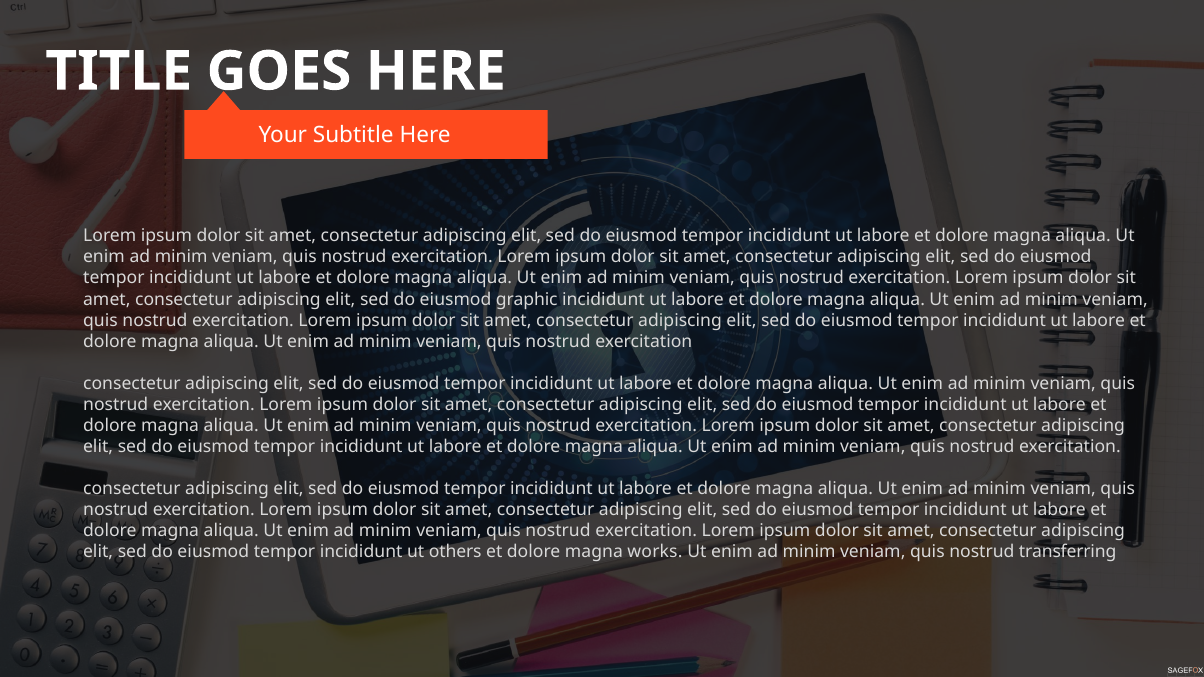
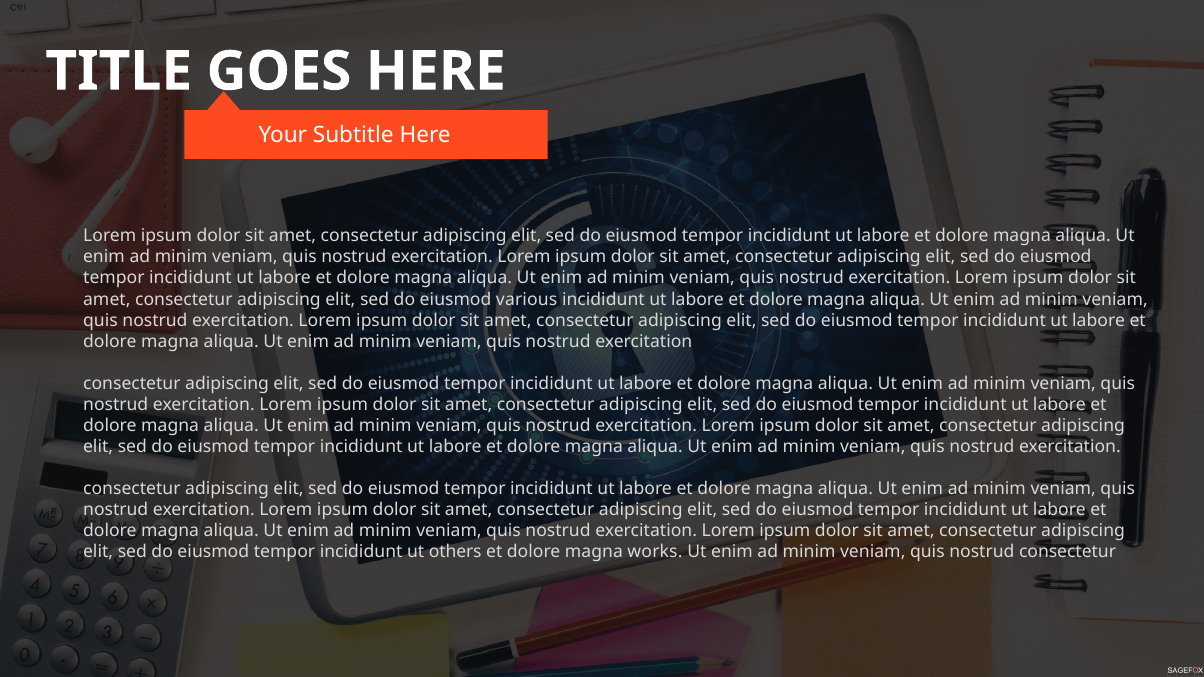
graphic: graphic -> various (527, 299)
nostrud transferring: transferring -> consectetur (1068, 552)
